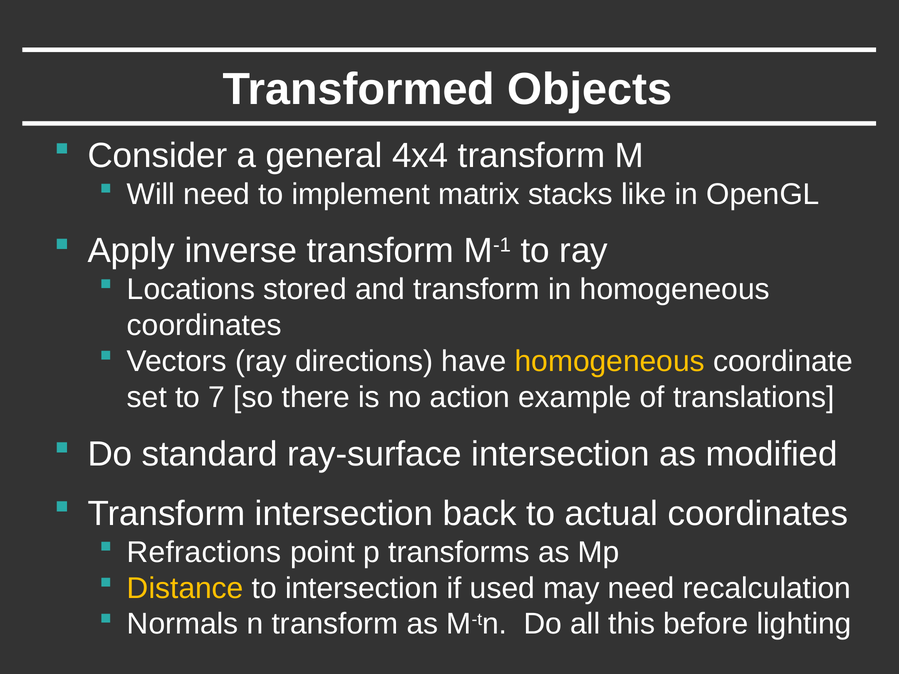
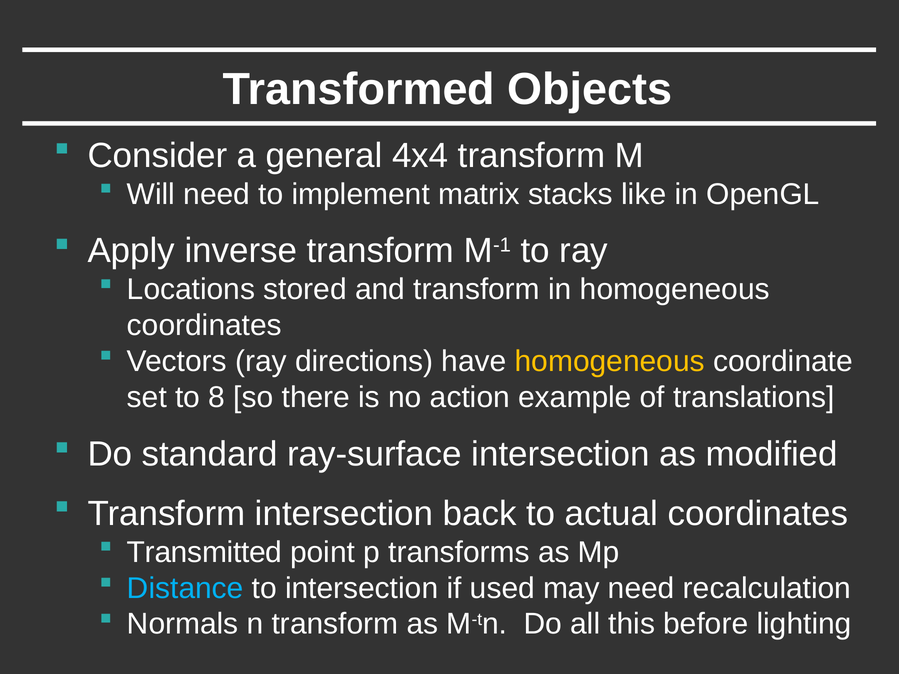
7: 7 -> 8 (217, 398)
Refractions: Refractions -> Transmitted (205, 552)
Distance colour: yellow -> light blue (185, 588)
